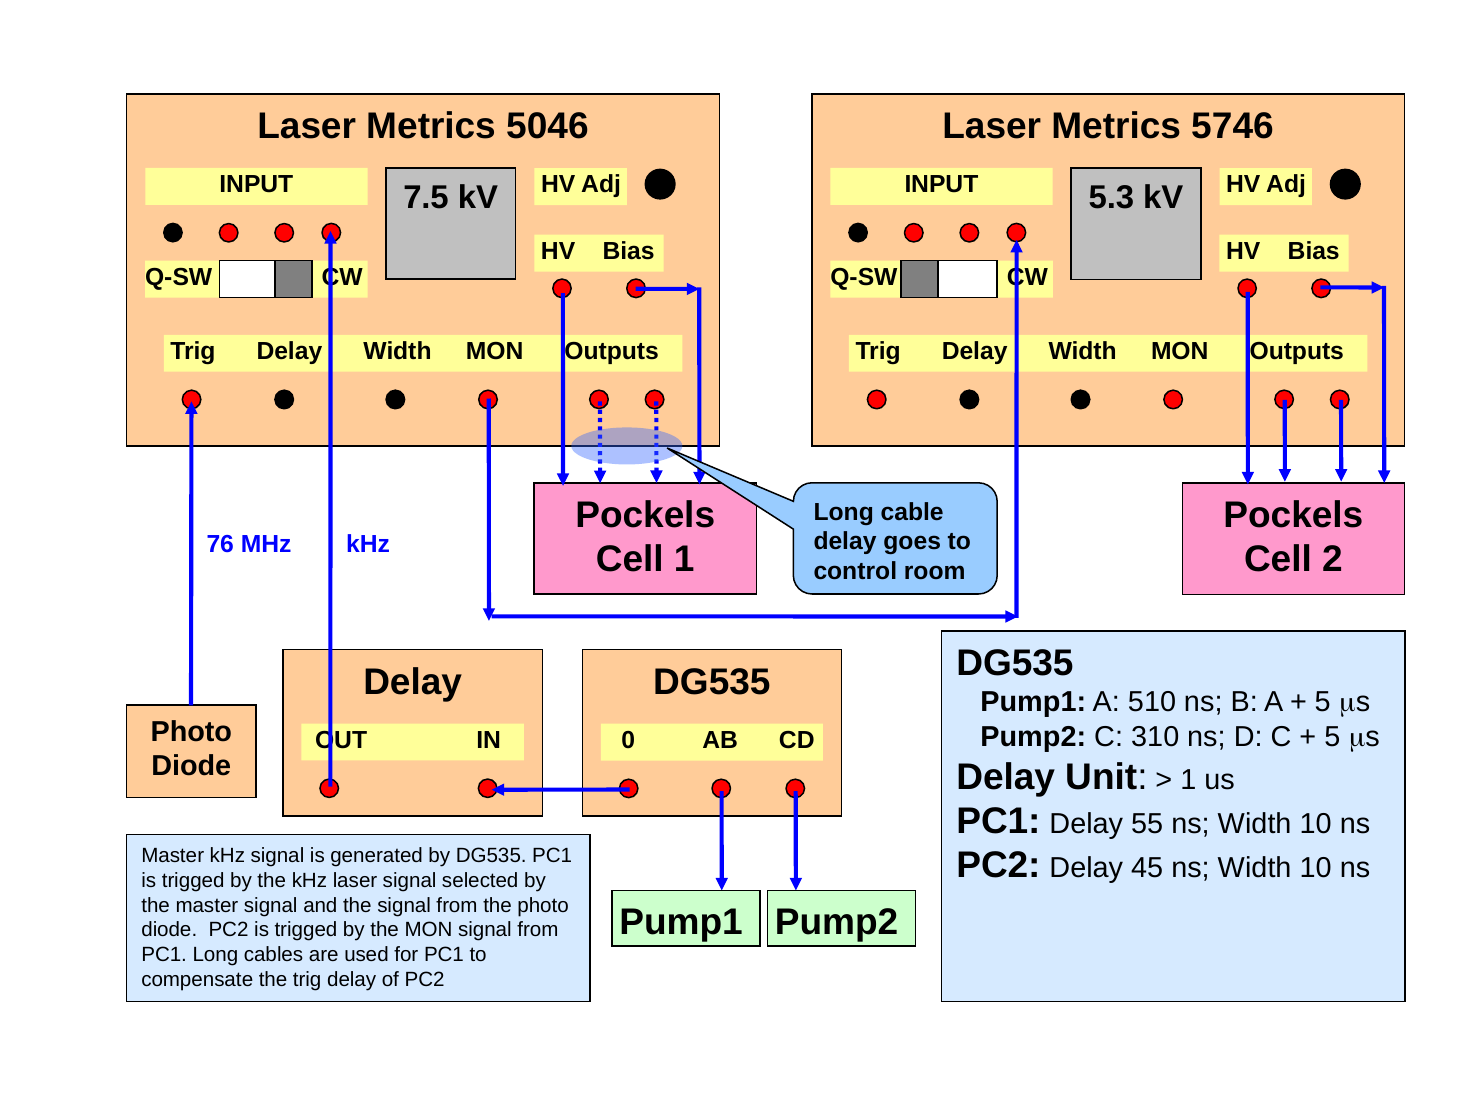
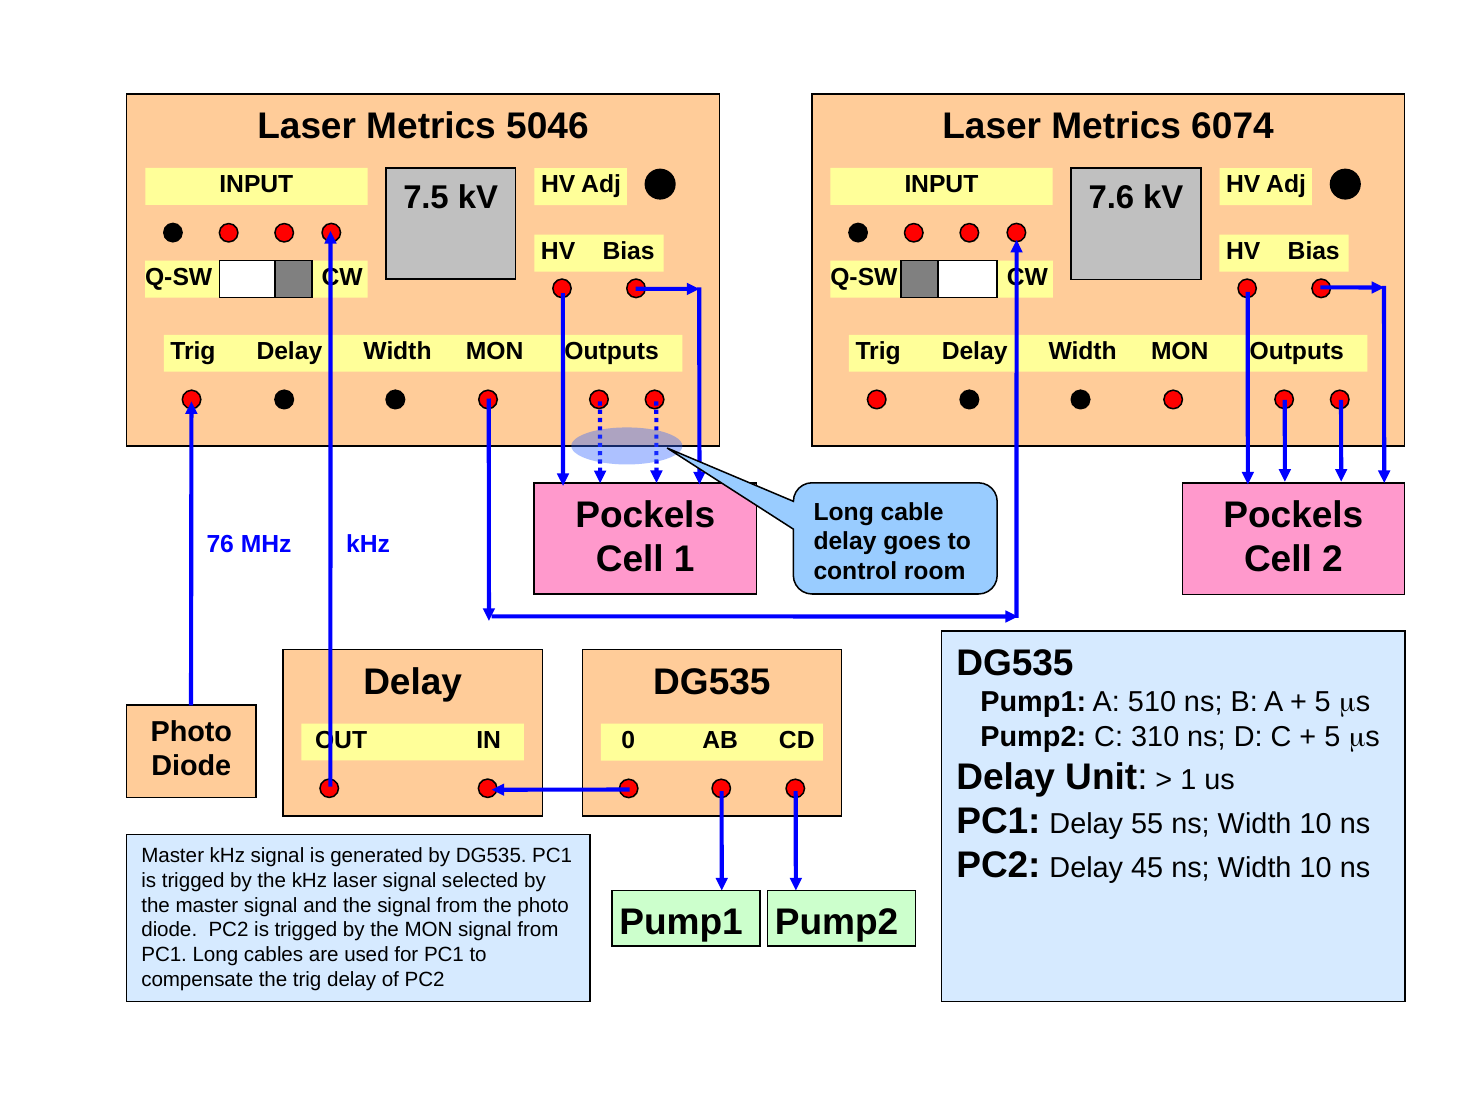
5746: 5746 -> 6074 (1232, 126)
5.3: 5.3 -> 7.6 (1111, 198)
